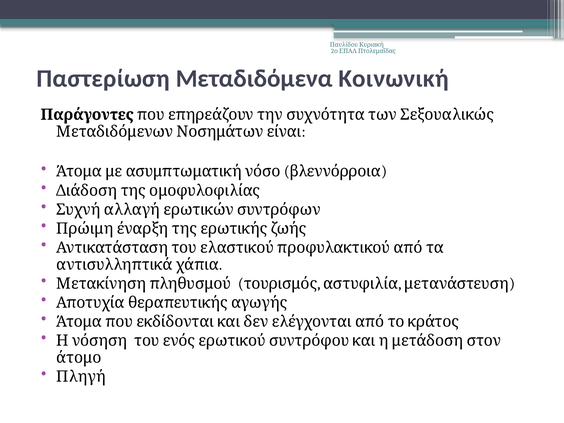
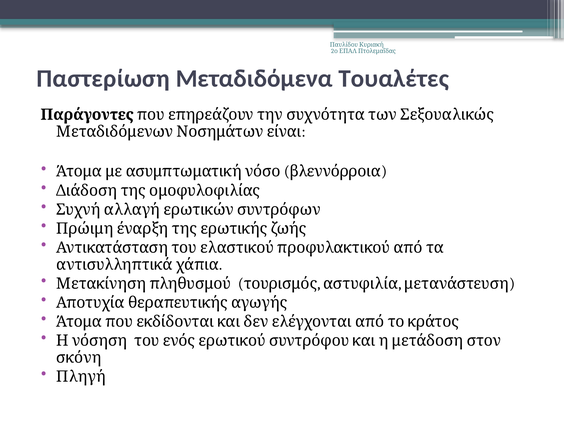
Κοινωνική: Κοινωνική -> Τουαλέτες (394, 79)
άτομο: άτομο -> σκόνη (79, 358)
